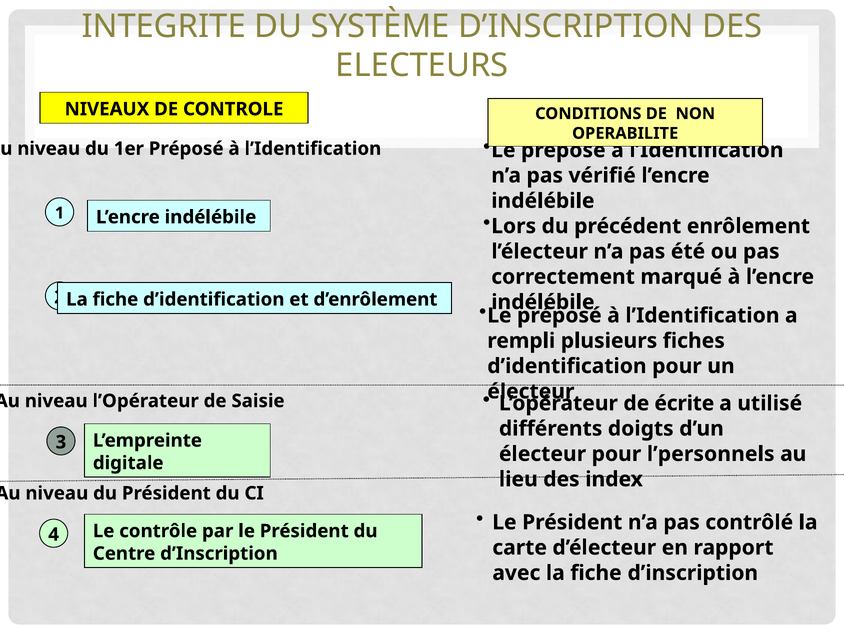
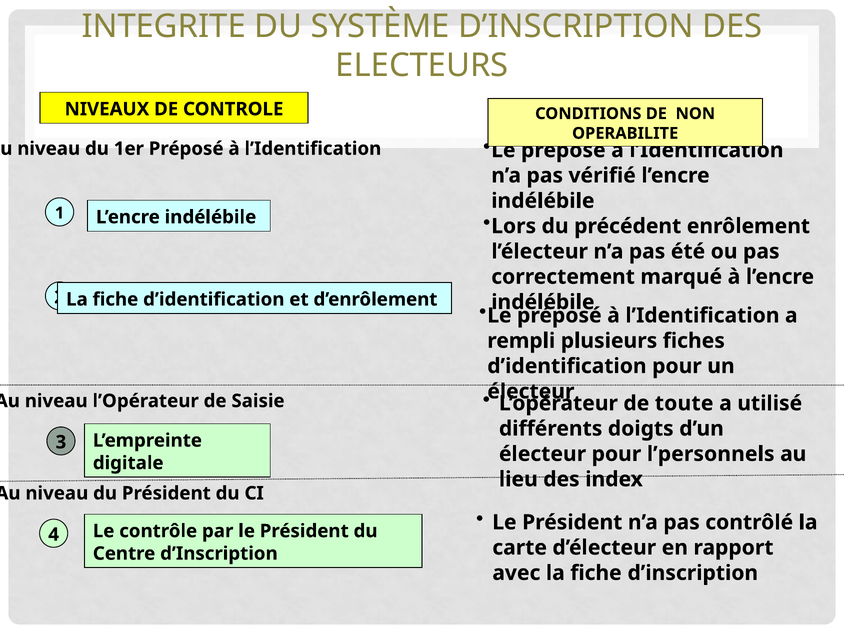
écrite: écrite -> toute (684, 403)
